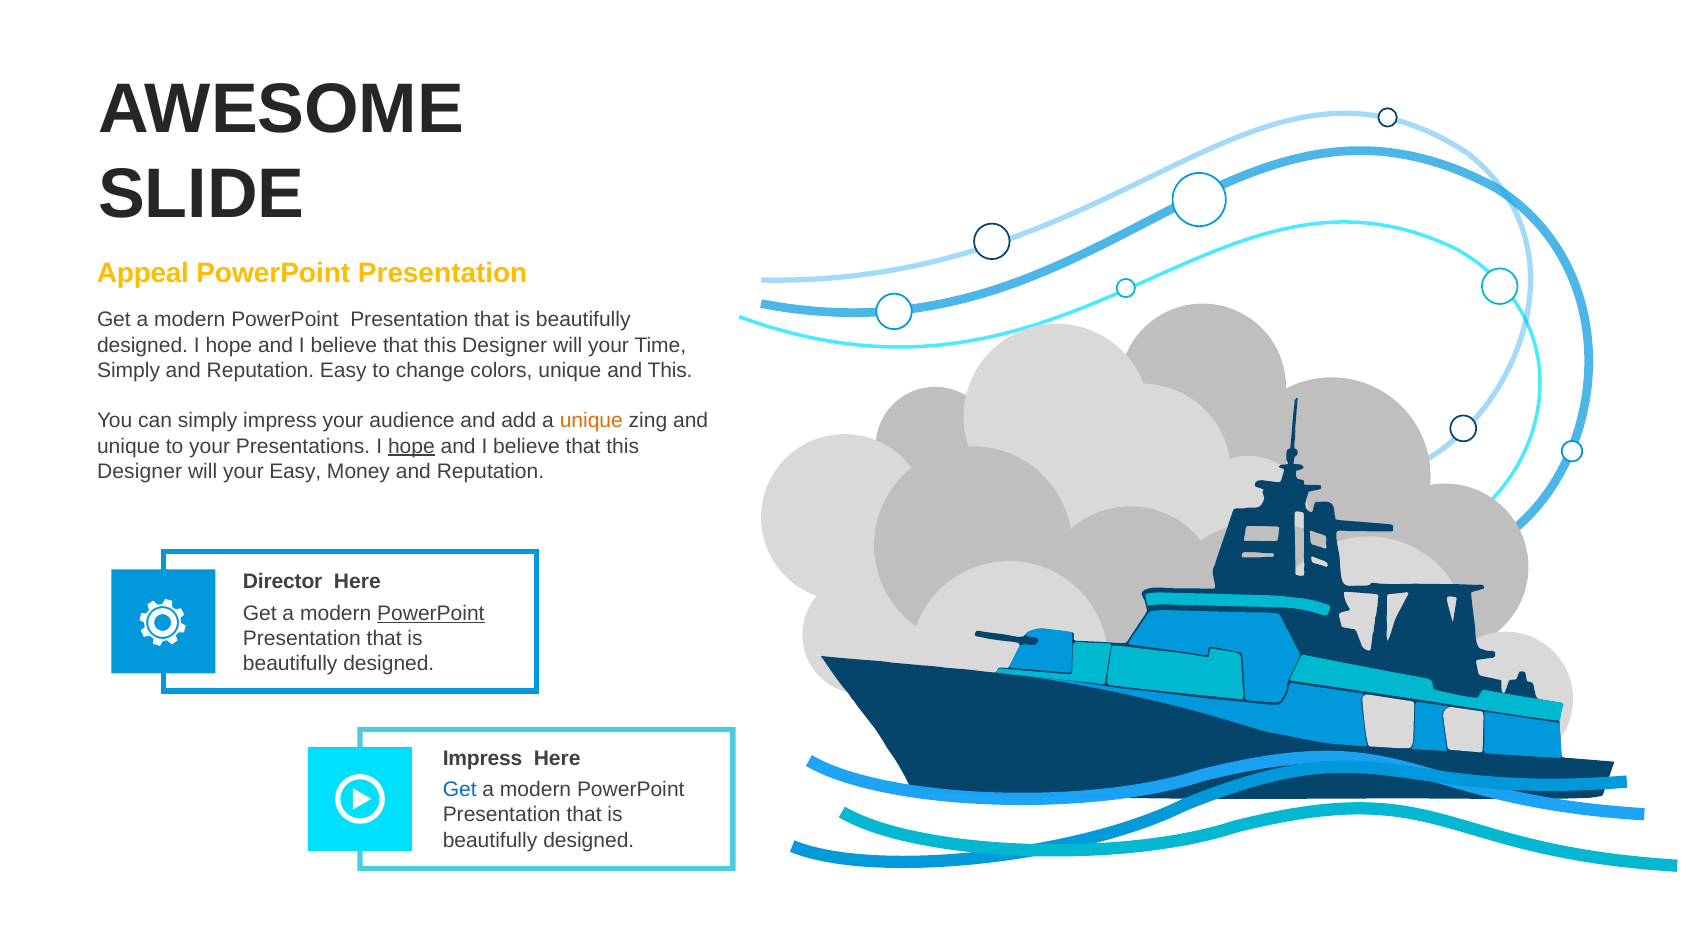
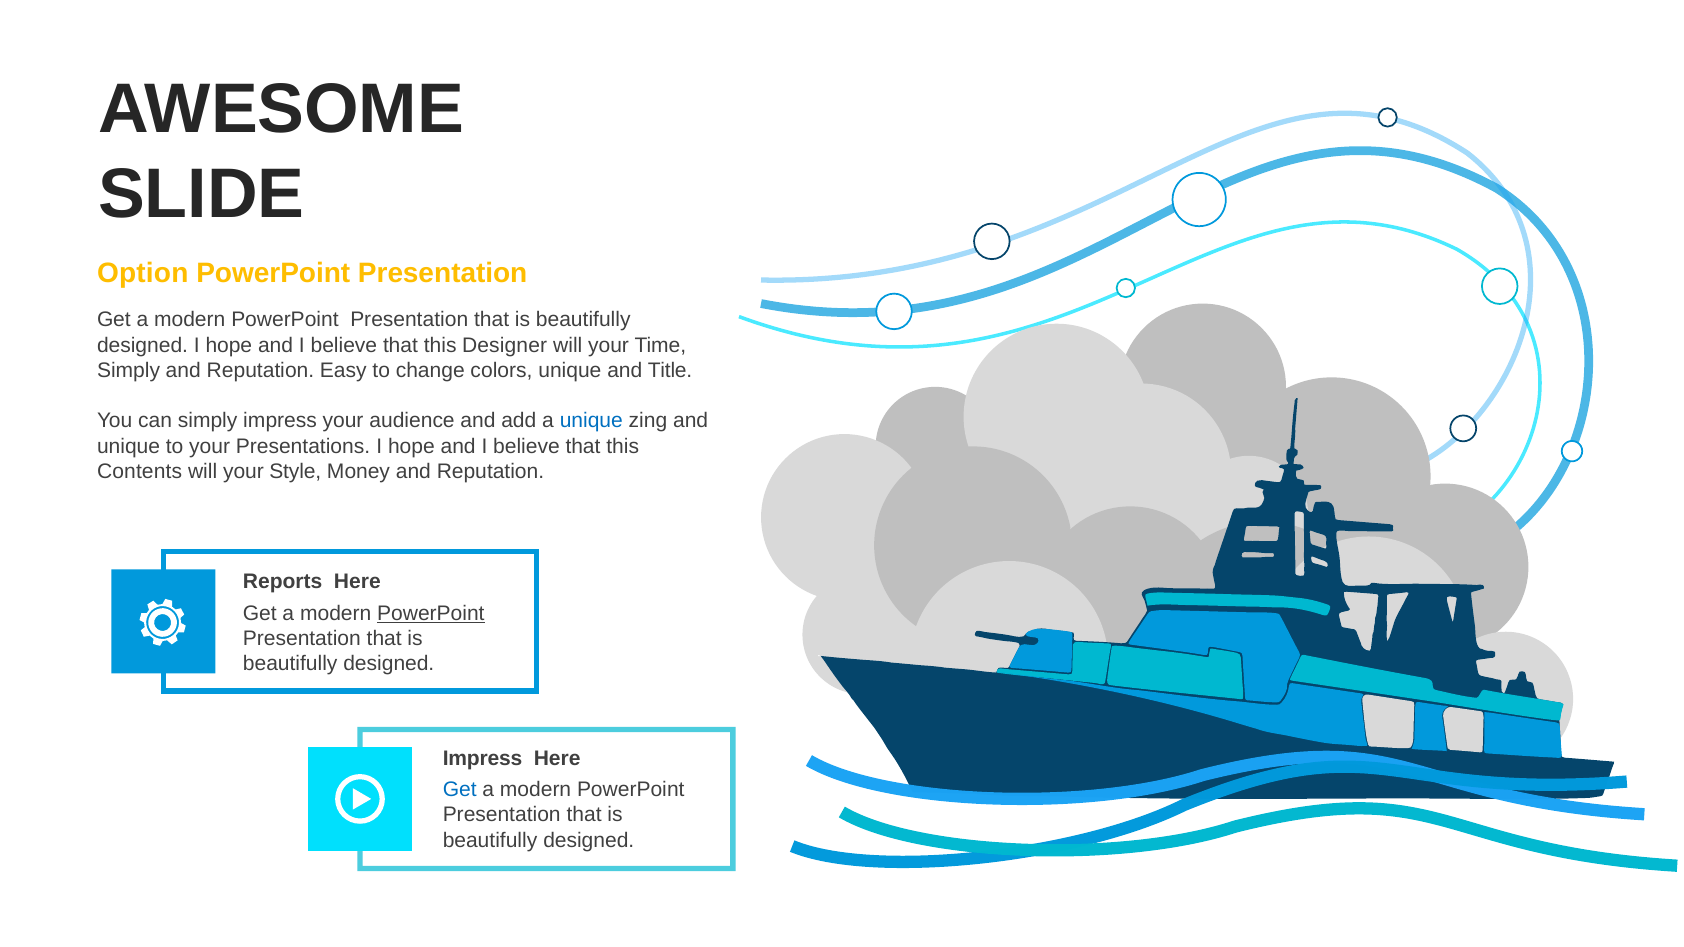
Appeal: Appeal -> Option (143, 274)
and This: This -> Title (670, 370)
unique colour: orange -> blue (591, 421)
hope underline: present -> none (411, 446)
Designer: Designer -> Contents (140, 471)
your Easy: Easy -> Style (295, 471)
Director: Director -> Reports (283, 582)
